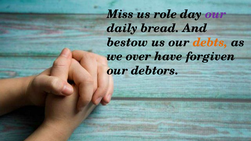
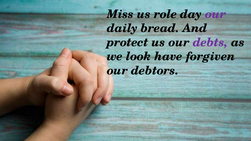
bestow: bestow -> protect (127, 42)
debts colour: orange -> purple (210, 42)
over: over -> look (139, 57)
